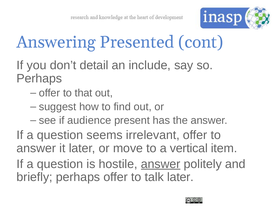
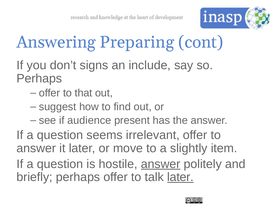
Presented: Presented -> Preparing (137, 42)
detail: detail -> signs (94, 65)
vertical: vertical -> slightly (189, 149)
later underline: none -> present (180, 177)
